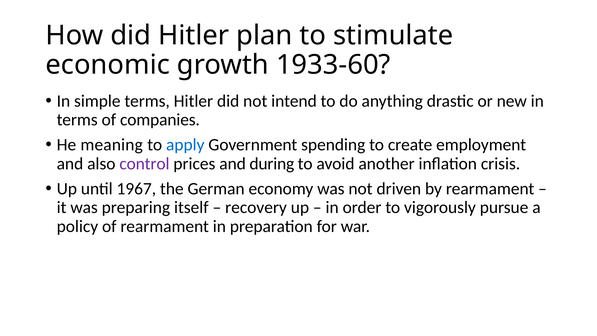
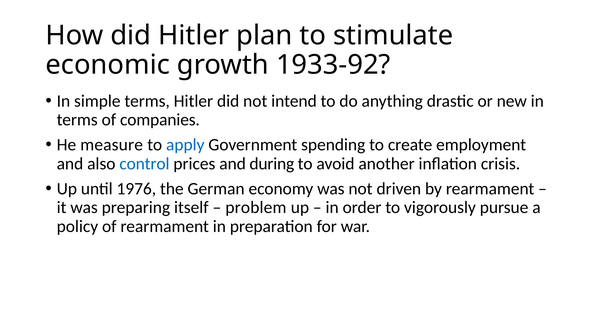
1933-60: 1933-60 -> 1933-92 (333, 65)
meaning: meaning -> measure (112, 145)
control colour: purple -> blue (144, 164)
1967: 1967 -> 1976 (136, 189)
recovery: recovery -> problem (256, 207)
